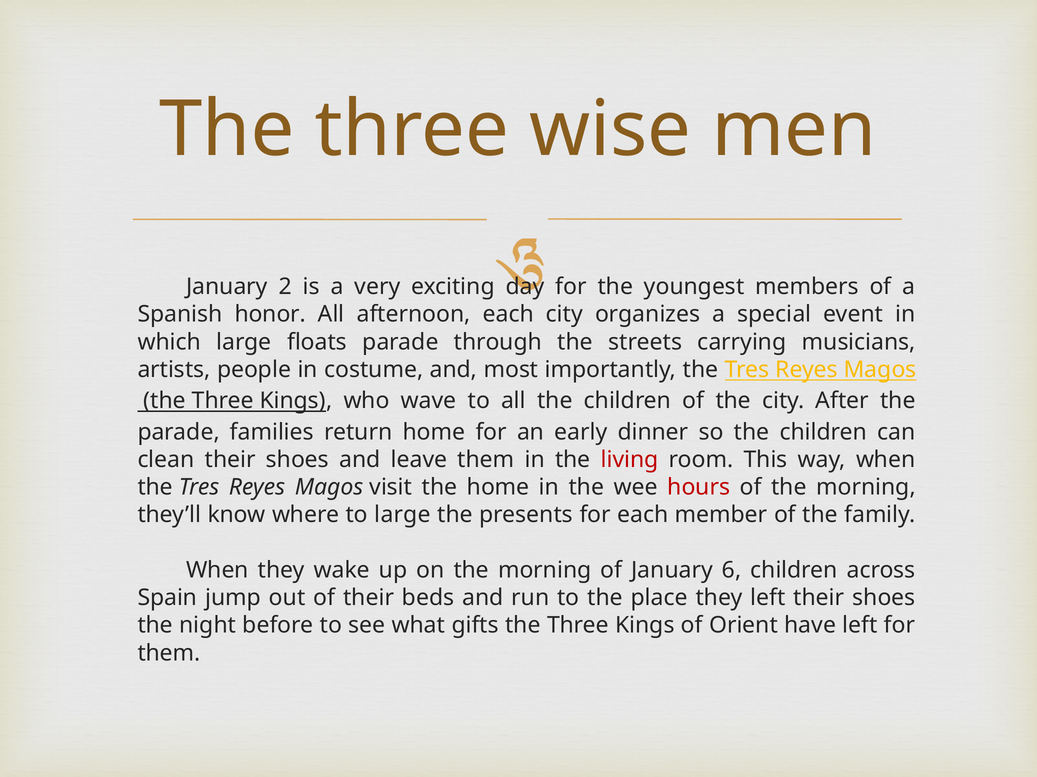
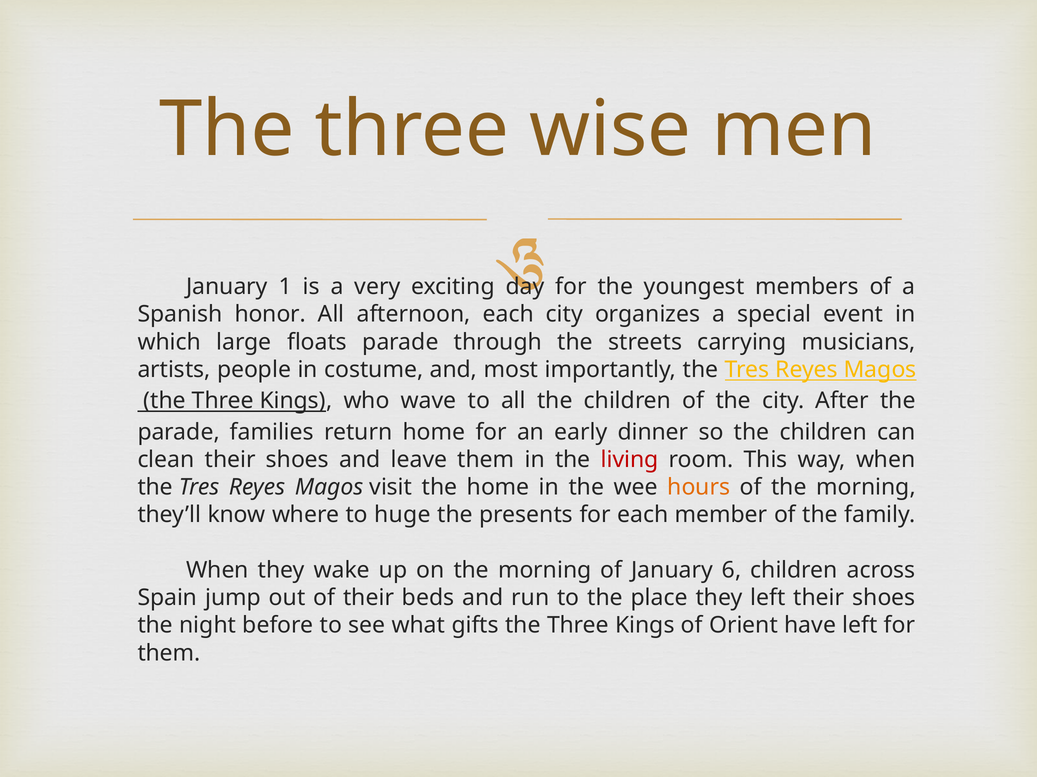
2: 2 -> 1 (285, 287)
hours colour: red -> orange (699, 488)
to large: large -> huge (403, 515)
